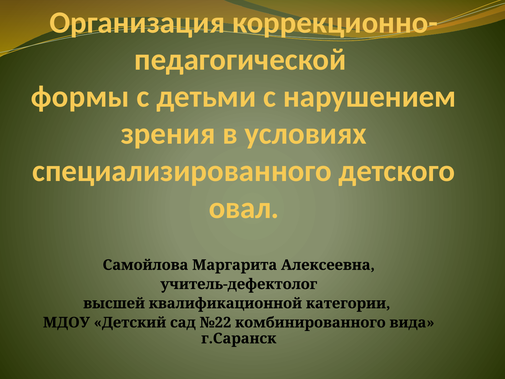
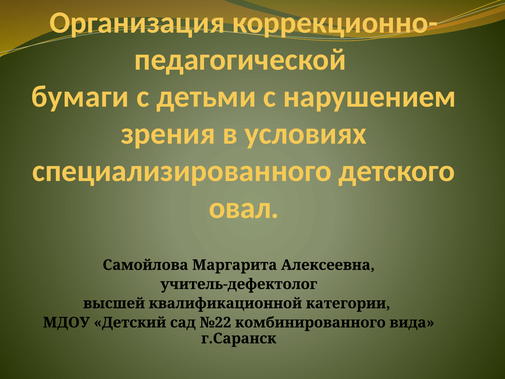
формы: формы -> бумаги (80, 97)
